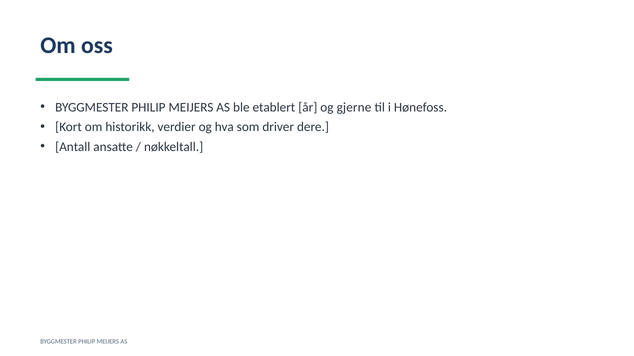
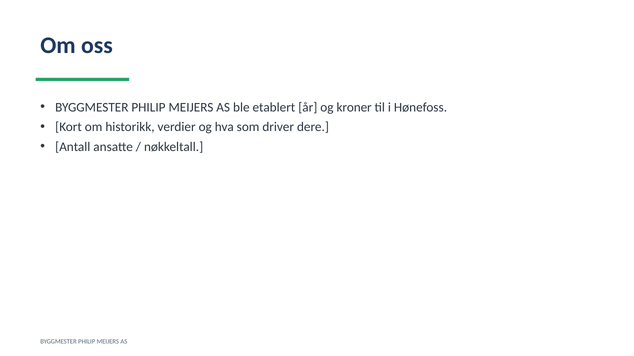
gjerne: gjerne -> kroner (354, 107)
